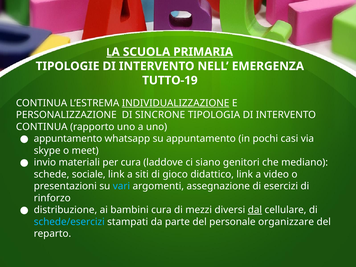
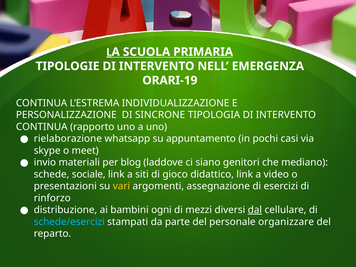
TUTTO-19: TUTTO-19 -> ORARI-19 (170, 80)
INDIVIDUALIZZAZIONE underline: present -> none (176, 103)
appuntamento: appuntamento -> rielaborazione (68, 139)
per cura: cura -> blog (131, 162)
vari colour: light blue -> yellow (121, 186)
bambini cura: cura -> ogni (161, 210)
